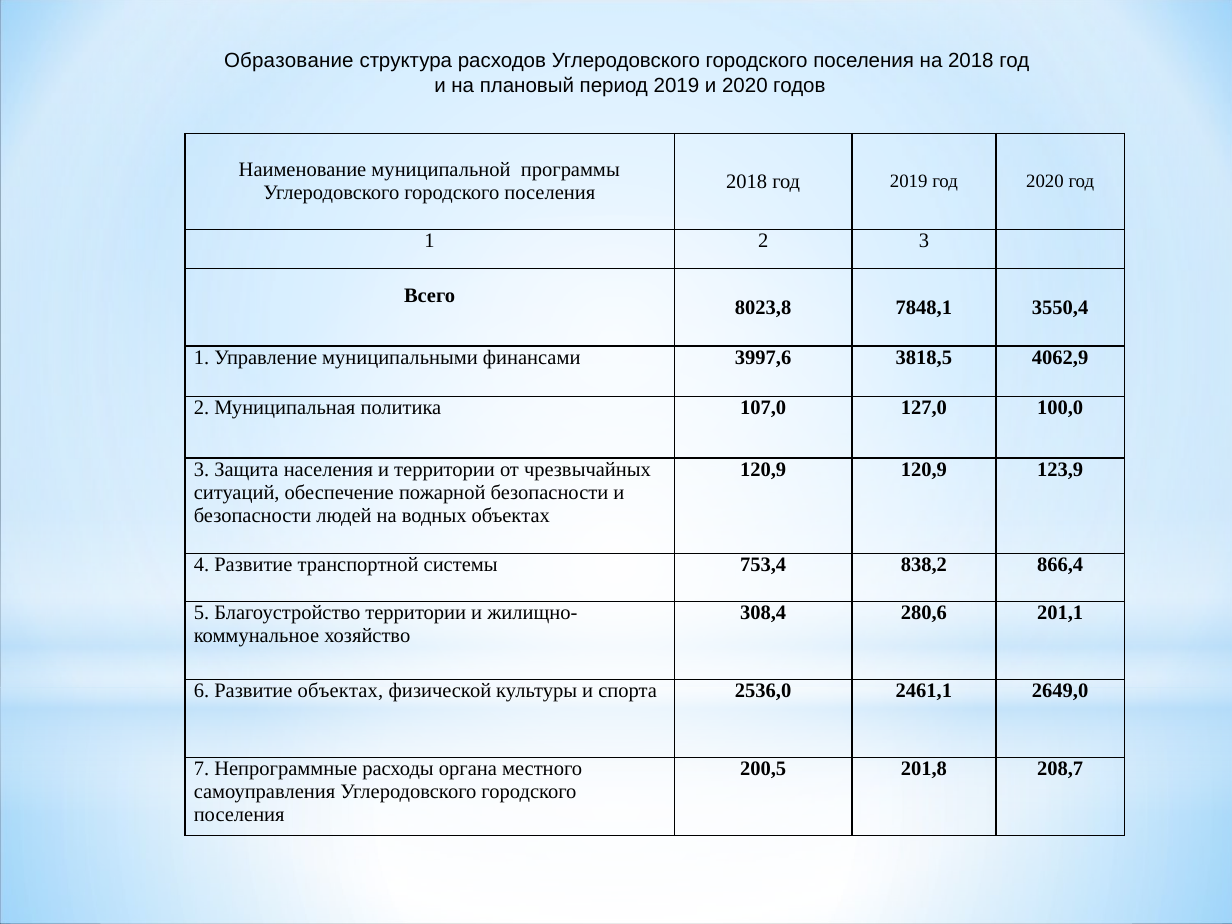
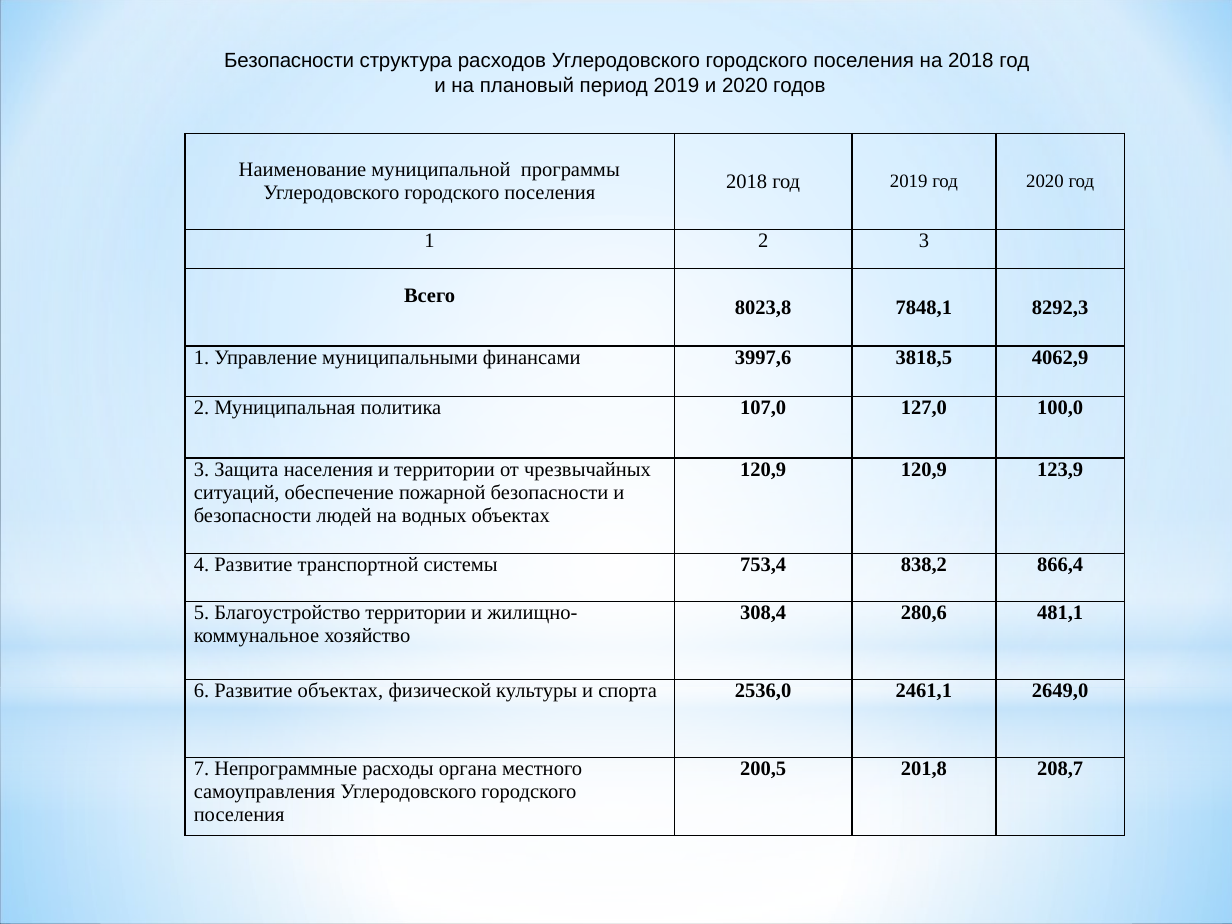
Образование: Образование -> Безопасности (289, 61)
3550,4: 3550,4 -> 8292,3 (1060, 307)
201,1: 201,1 -> 481,1 (1060, 613)
